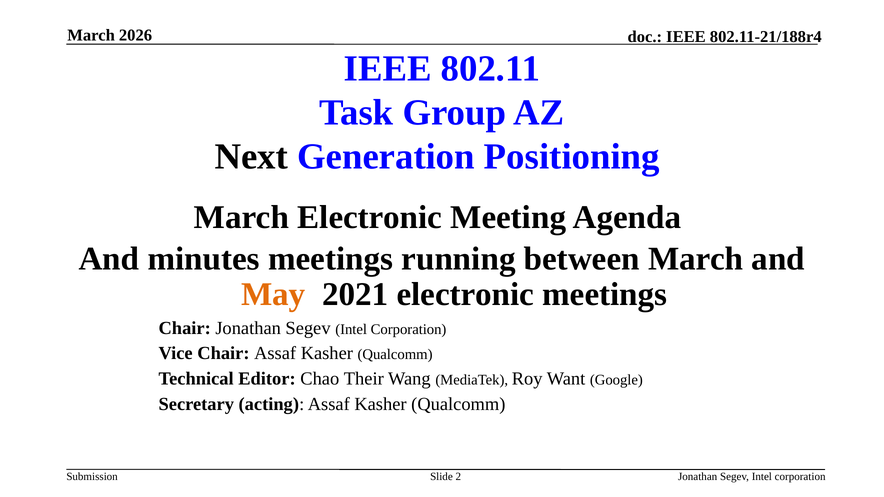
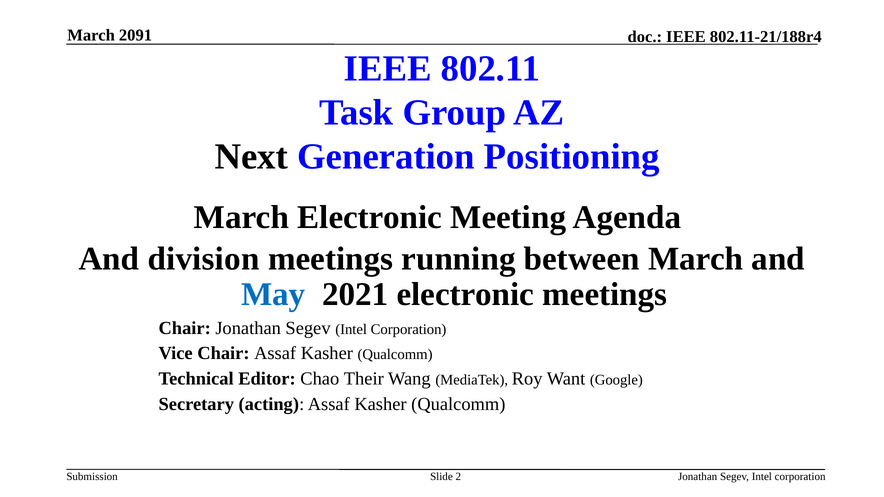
2026: 2026 -> 2091 (136, 35)
minutes: minutes -> division (204, 259)
May colour: orange -> blue (273, 295)
